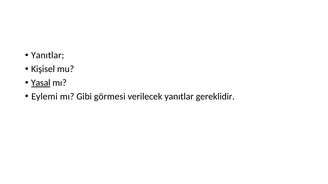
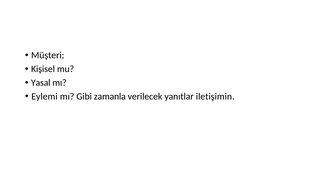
Yanıtlar: Yanıtlar -> Müşteri (48, 55)
Yasal underline: present -> none (41, 83)
görmesi: görmesi -> zamanla (110, 97)
gereklidir: gereklidir -> iletişimin (215, 97)
